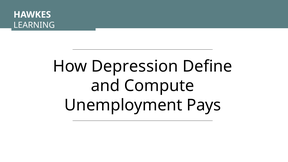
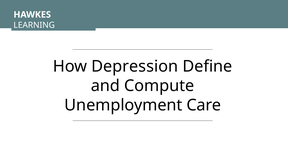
Pays: Pays -> Care (204, 105)
